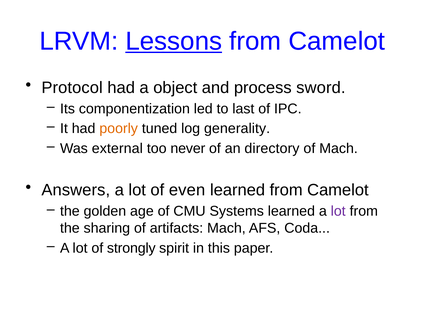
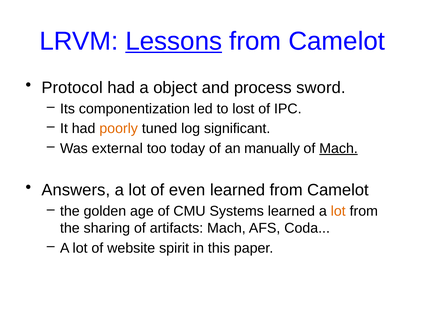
last: last -> lost (243, 109)
generality: generality -> significant (237, 128)
never: never -> today (188, 148)
directory: directory -> manually (272, 148)
Mach underline: none -> present (339, 148)
lot colour: purple -> orange (338, 211)
strongly: strongly -> website (131, 248)
